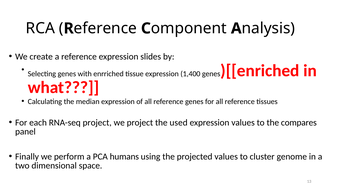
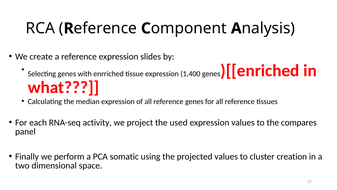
RNA-seq project: project -> activity (97, 122)
humans: humans -> somatic (124, 156)
genome: genome -> creation (292, 156)
